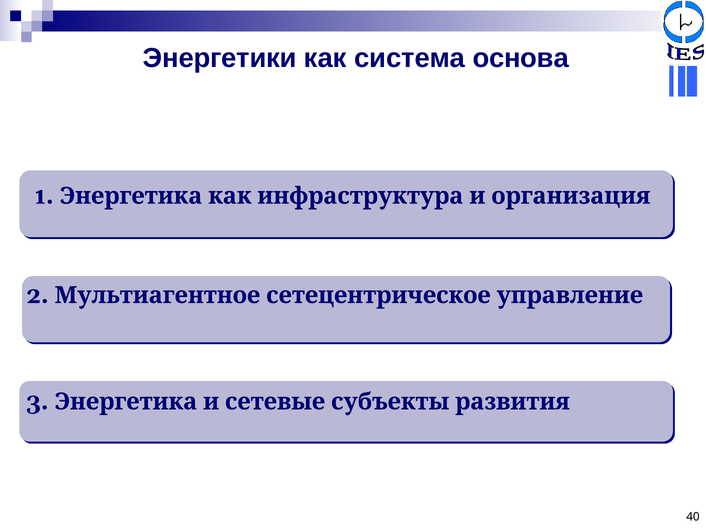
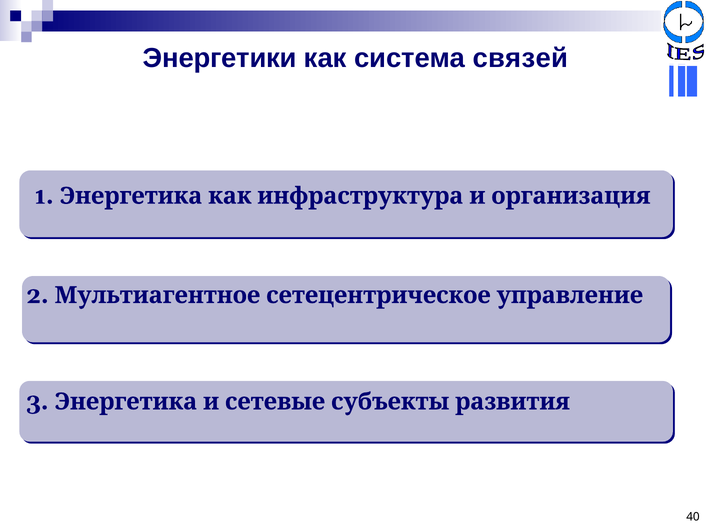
основа: основа -> связей (520, 58)
